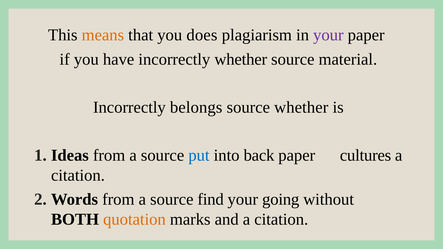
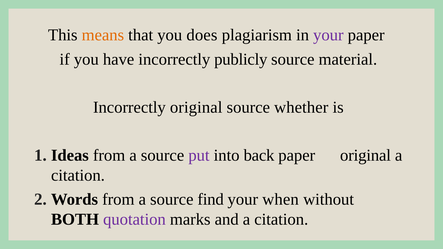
incorrectly whether: whether -> publicly (241, 59)
Incorrectly belongs: belongs -> original (196, 107)
put colour: blue -> purple (199, 156)
paper cultures: cultures -> original (365, 156)
going: going -> when (281, 200)
quotation colour: orange -> purple (134, 220)
